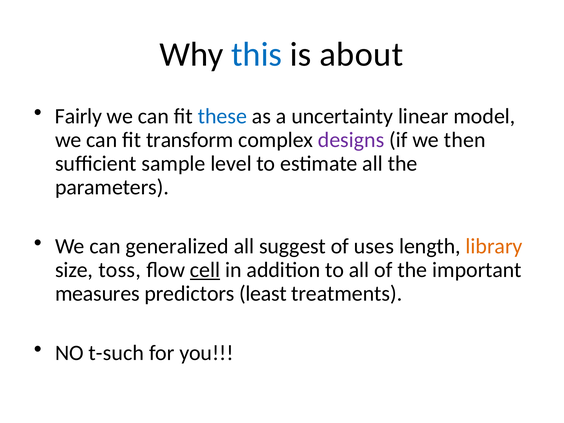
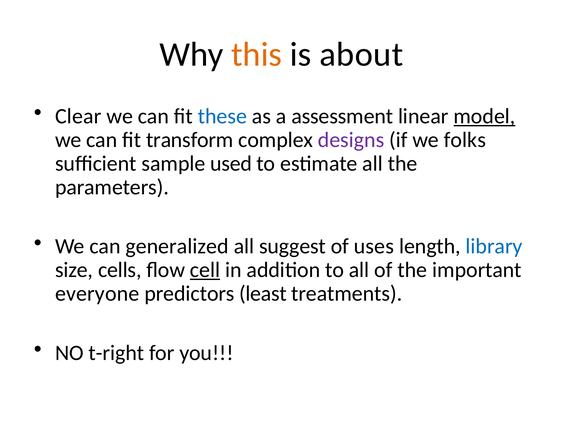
this colour: blue -> orange (257, 55)
Fairly: Fairly -> Clear (78, 116)
uncertainty: uncertainty -> assessment (342, 116)
model underline: none -> present (484, 116)
then: then -> folks (465, 140)
level: level -> used (231, 164)
library colour: orange -> blue (494, 246)
toss: toss -> cells (120, 270)
measures: measures -> everyone (97, 294)
t-such: t-such -> t-right (116, 353)
